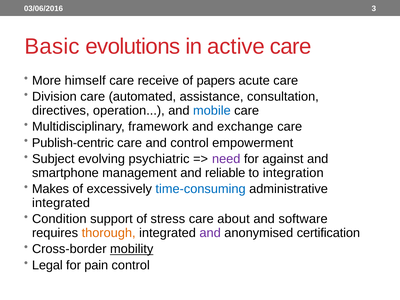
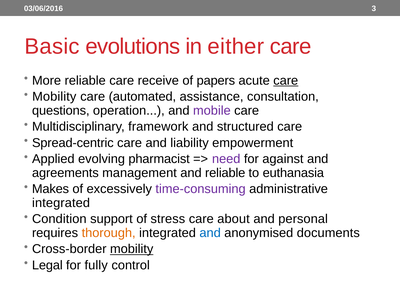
active: active -> either (236, 47)
More himself: himself -> reliable (85, 81)
care underline: none -> present (286, 81)
Division: Division -> Mobility (54, 97)
directives: directives -> questions (61, 111)
mobile colour: blue -> purple (212, 111)
exchange: exchange -> structured (245, 127)
Publish-centric: Publish-centric -> Spread-centric (73, 143)
and control: control -> liability (190, 143)
Subject: Subject -> Applied (53, 159)
psychiatric: psychiatric -> pharmacist (159, 159)
smartphone: smartphone -> agreements (65, 173)
integration: integration -> euthanasia (293, 173)
time-consuming colour: blue -> purple (201, 189)
software: software -> personal (303, 219)
and colour: purple -> blue (210, 233)
certification: certification -> documents (328, 233)
pain: pain -> fully (96, 265)
